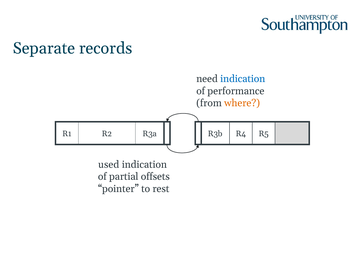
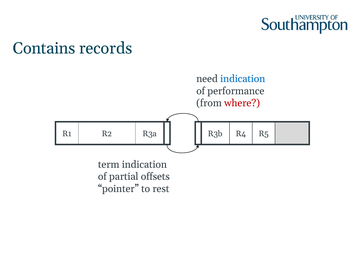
Separate: Separate -> Contains (44, 48)
where colour: orange -> red (242, 103)
used: used -> term (109, 164)
